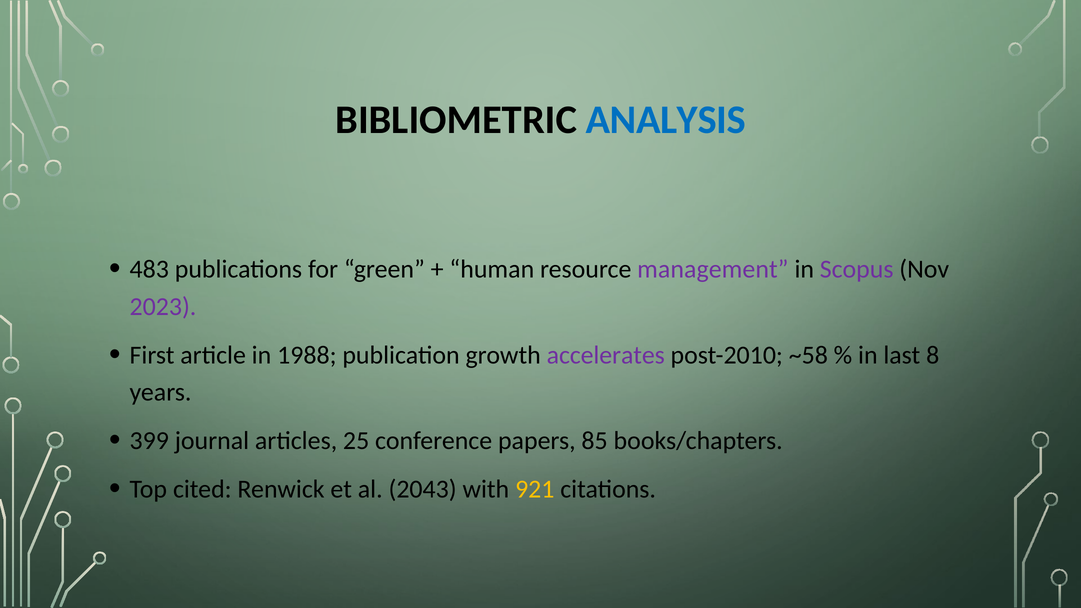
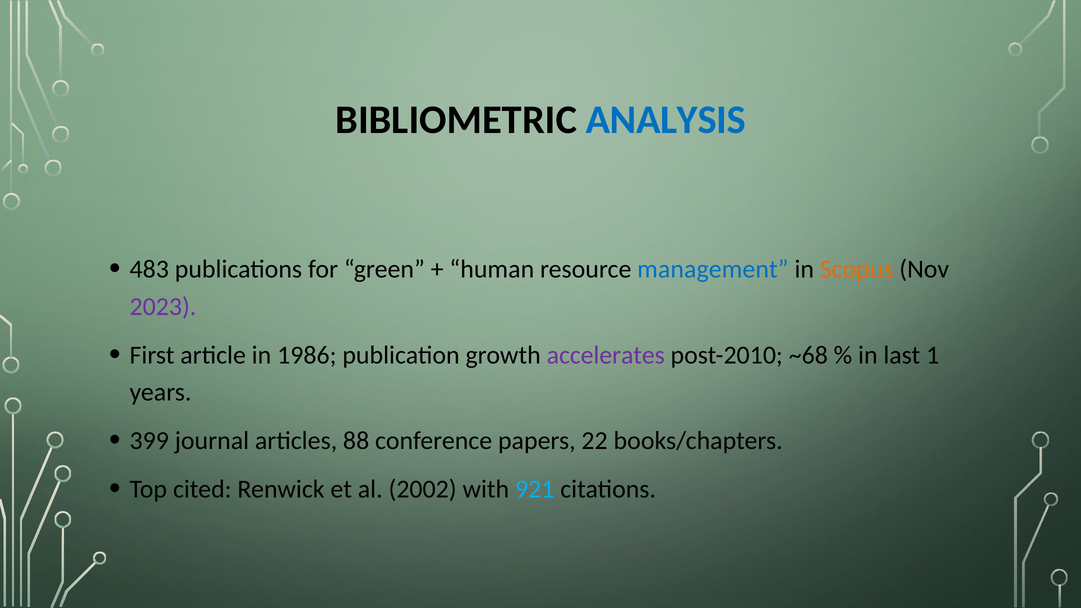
management colour: purple -> blue (713, 269)
Scopus colour: purple -> orange (857, 269)
1988: 1988 -> 1986 (307, 355)
~58: ~58 -> ~68 (808, 355)
8: 8 -> 1 (933, 355)
25: 25 -> 88 (356, 441)
85: 85 -> 22 (595, 441)
2043: 2043 -> 2002 (423, 489)
921 colour: yellow -> light blue (535, 489)
